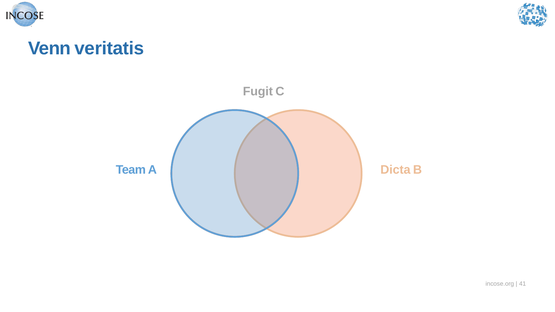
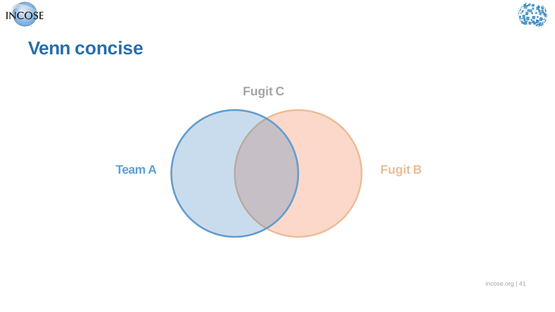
veritatis: veritatis -> concise (109, 48)
Dicta: Dicta -> Fugit (395, 170)
